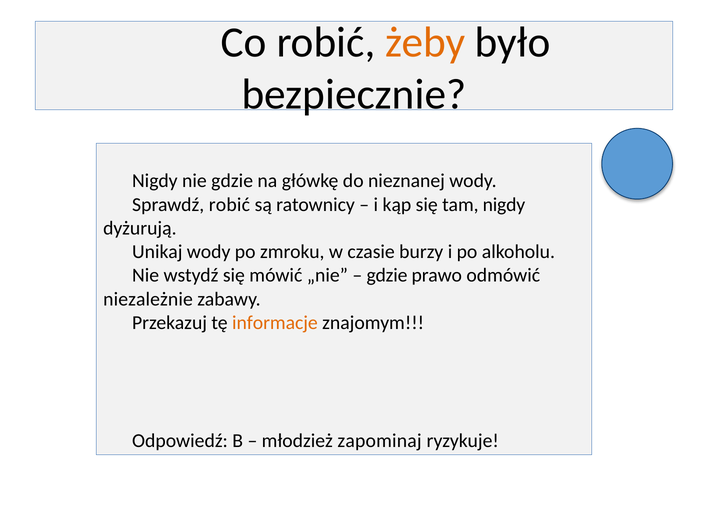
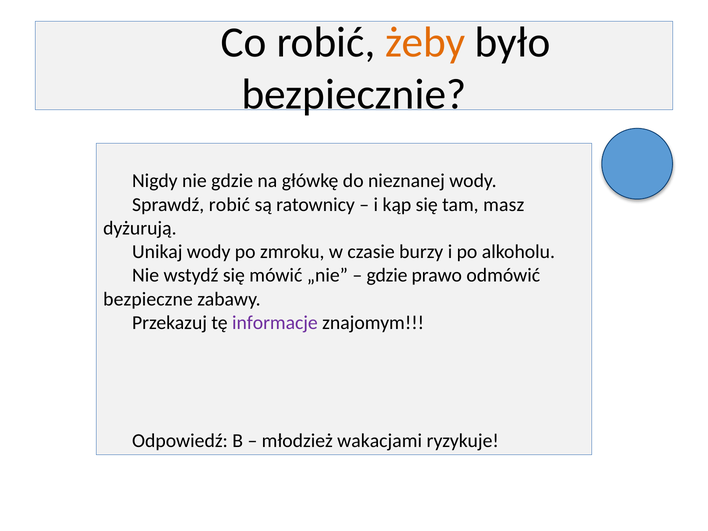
nigdy: nigdy -> masz (504, 205)
niezależnie: niezależnie -> bezpieczne (148, 299)
informacje colour: orange -> purple (275, 323)
zapominaj: zapominaj -> wakacjami (380, 441)
